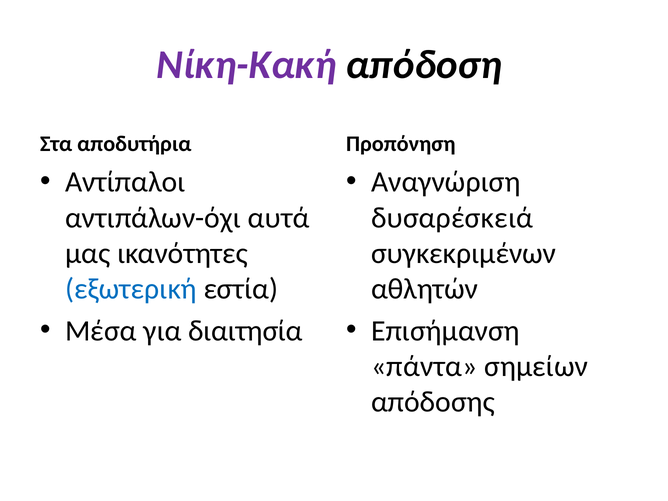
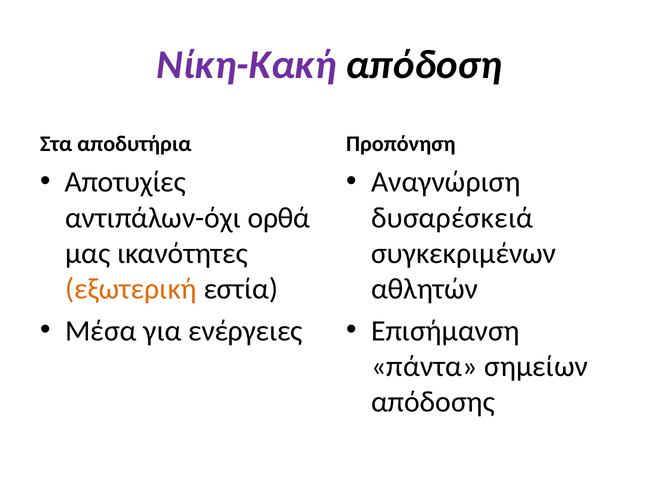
Αντίπαλοι: Αντίπαλοι -> Αποτυχίες (125, 182)
αυτά: αυτά -> ορθά (279, 218)
εξωτερική colour: blue -> orange (131, 289)
διαιτησία: διαιτησία -> ενέργειες (245, 331)
